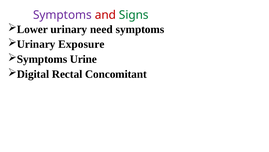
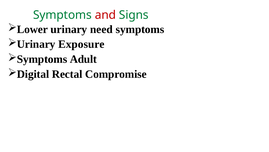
Symptoms colour: purple -> green (62, 15)
Urine: Urine -> Adult (83, 59)
Concomitant: Concomitant -> Compromise (116, 74)
